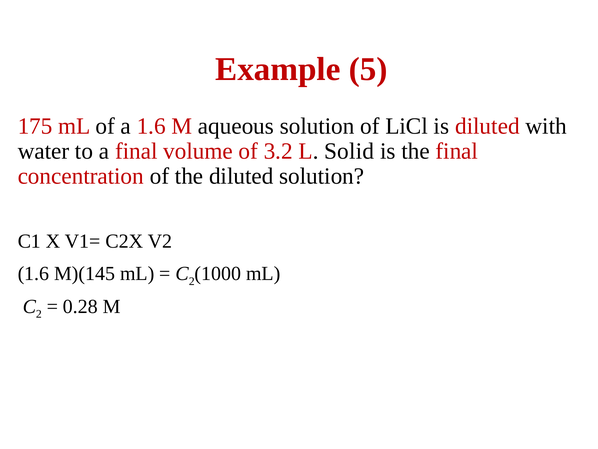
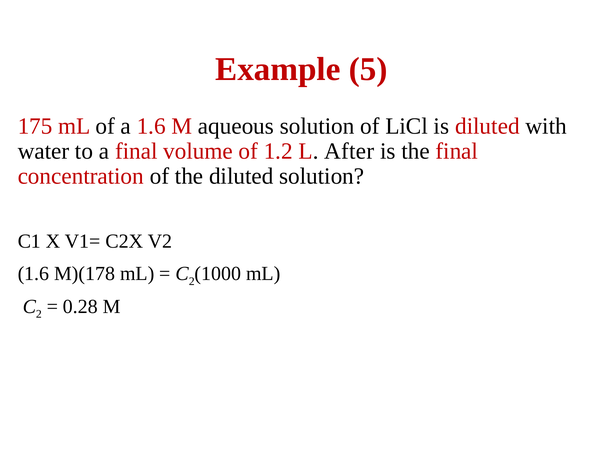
3.2: 3.2 -> 1.2 (278, 151)
Solid: Solid -> After (349, 151)
M)(145: M)(145 -> M)(178 (85, 273)
